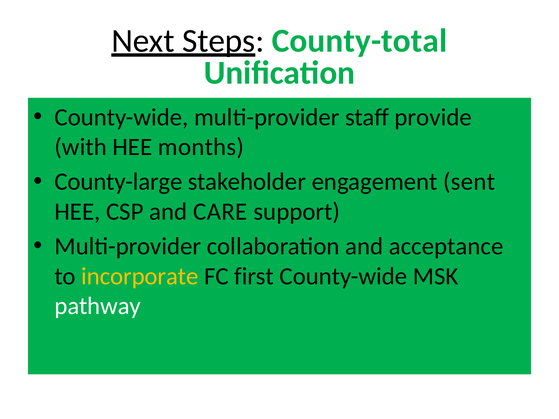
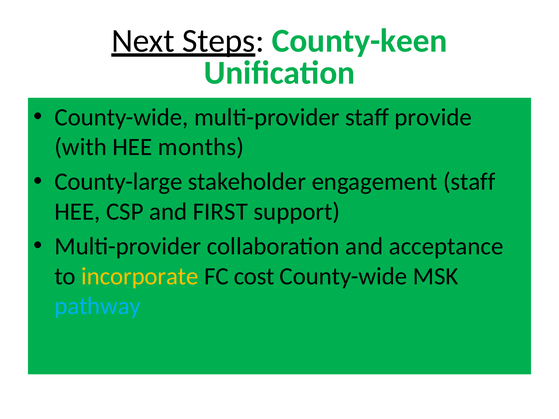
County-total: County-total -> County-keen (360, 41)
engagement sent: sent -> staff (469, 182)
CARE: CARE -> FIRST (220, 212)
first: first -> cost (254, 276)
pathway colour: white -> light blue (98, 306)
